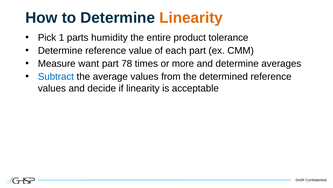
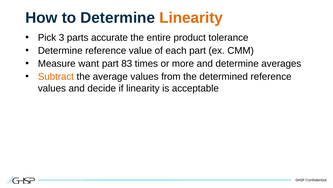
1: 1 -> 3 (62, 37)
humidity: humidity -> accurate (109, 37)
78: 78 -> 83 (127, 63)
Subtract colour: blue -> orange (56, 76)
